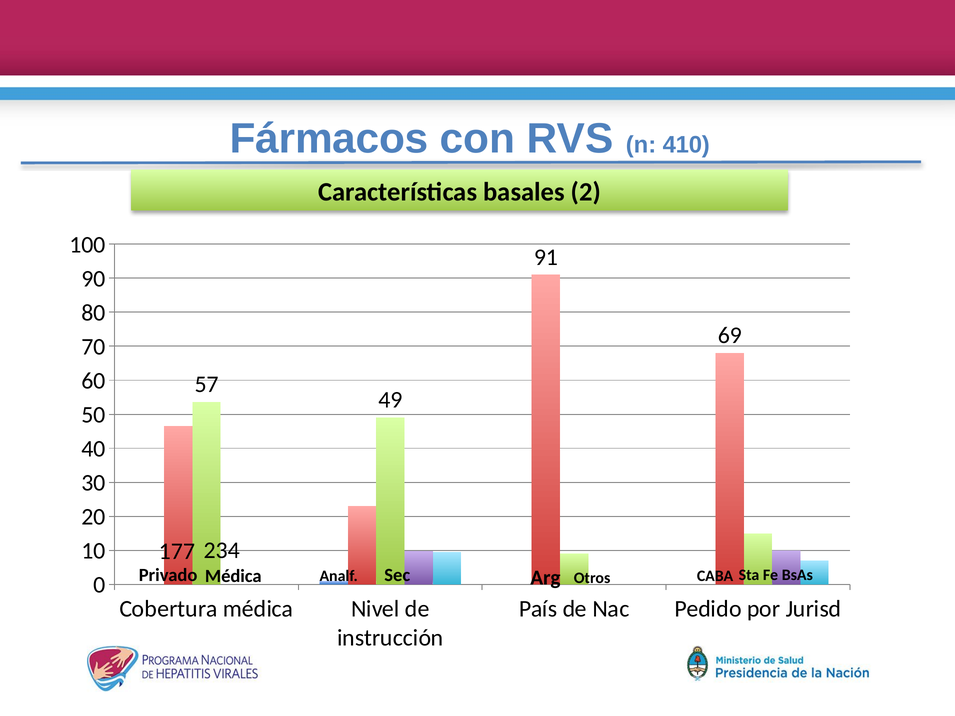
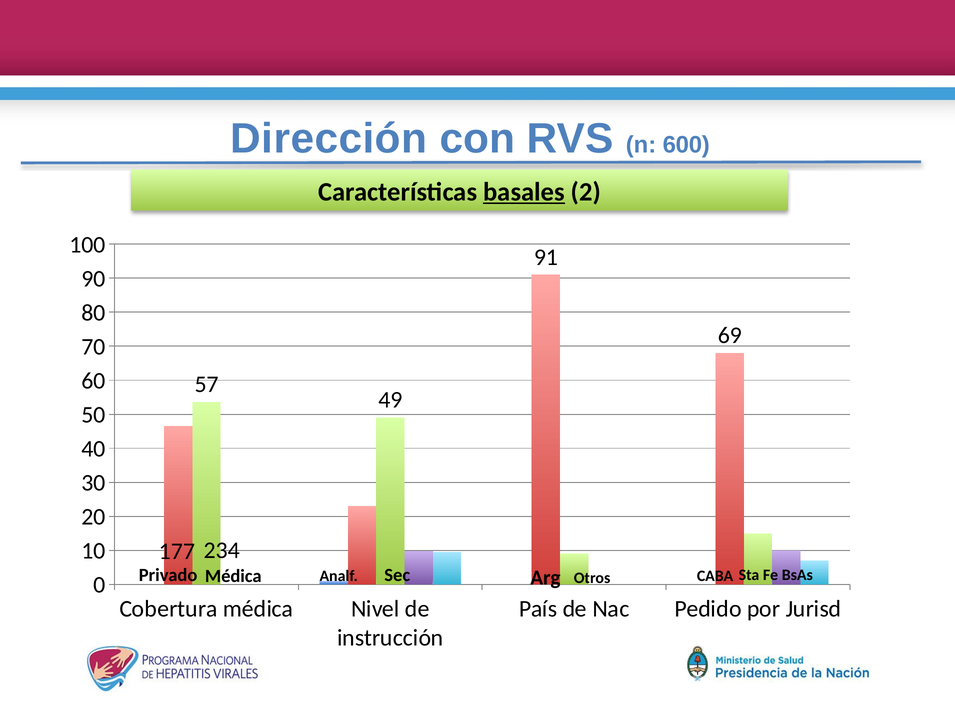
Fármacos: Fármacos -> Dirección (329, 139)
410: 410 -> 600 (686, 145)
basales underline: none -> present (524, 192)
